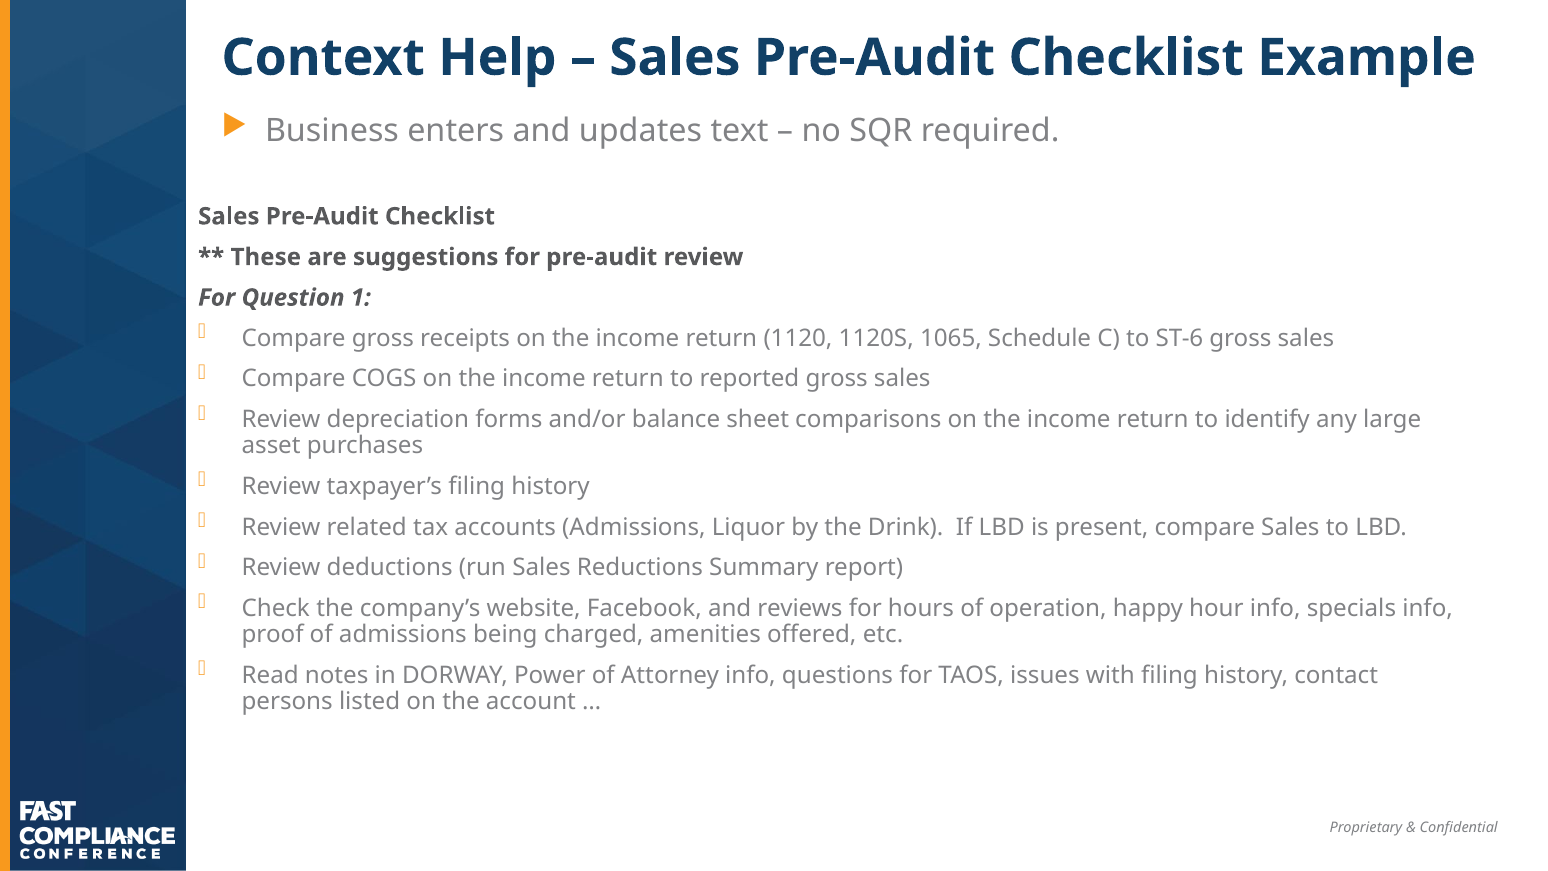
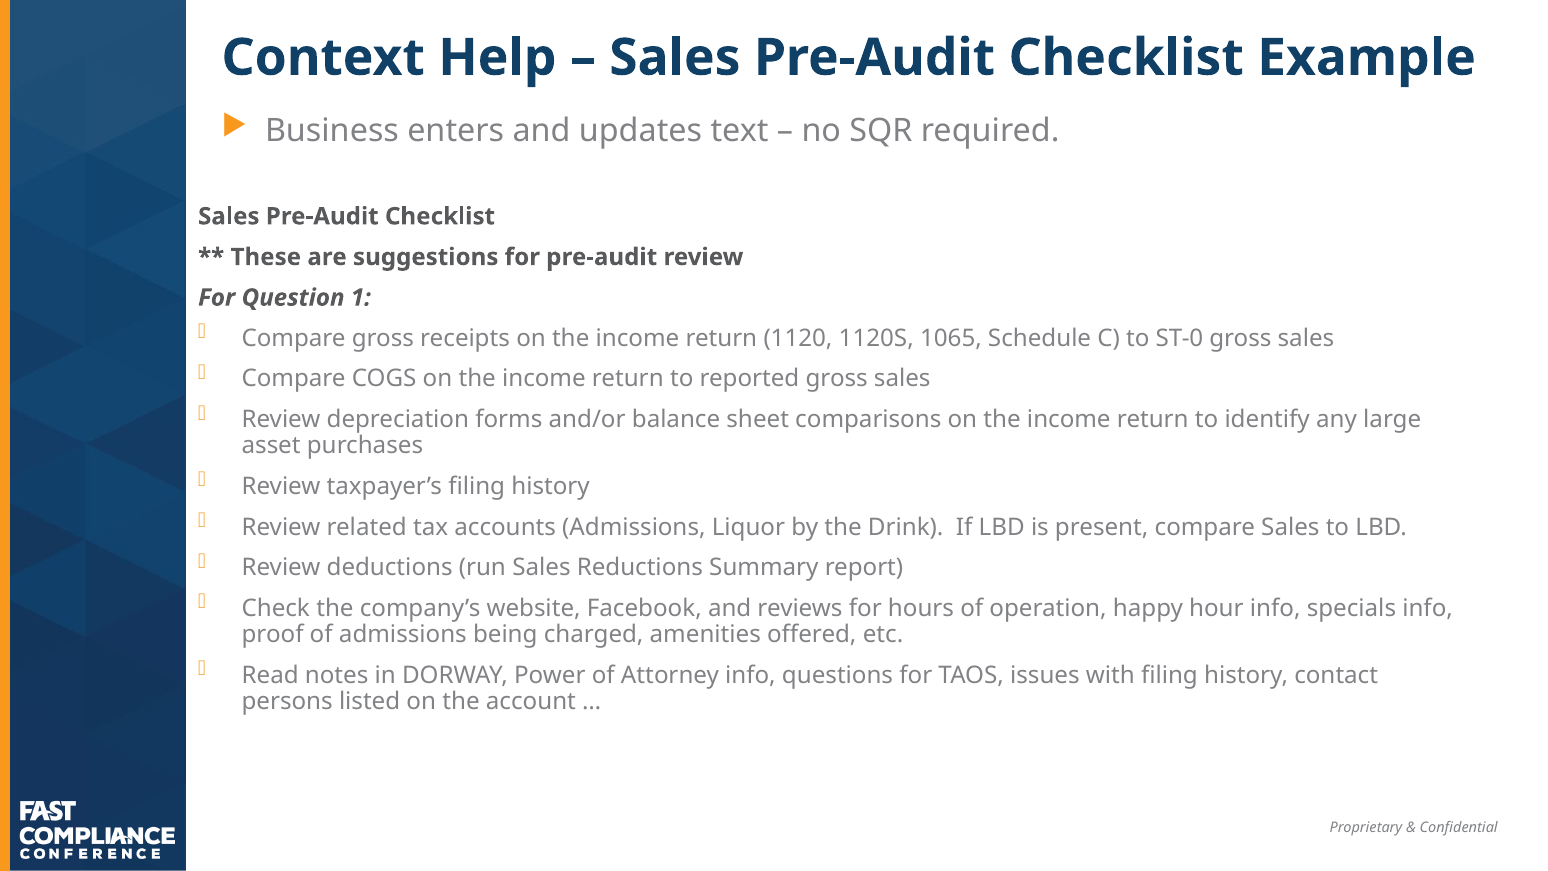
ST-6: ST-6 -> ST-0 (1180, 338)
